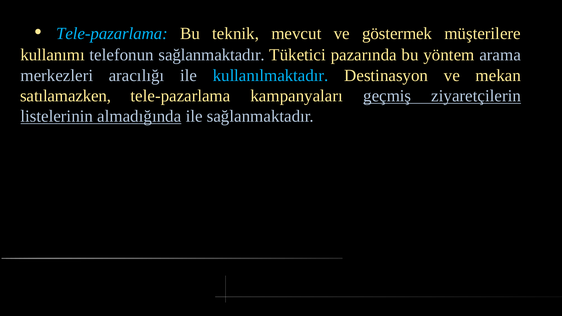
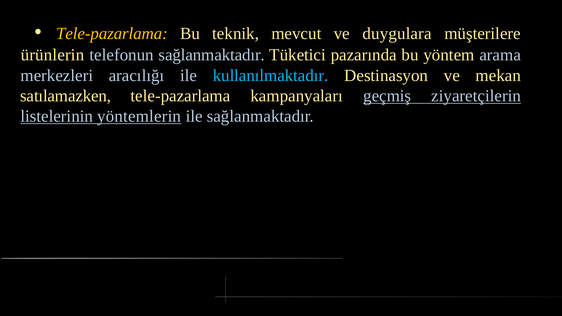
Tele-pazarlama colour: light blue -> yellow (112, 34)
göstermek: göstermek -> duygulara (397, 34)
kullanımı: kullanımı -> ürünlerin (52, 55)
almadığında: almadığında -> yöntemlerin (139, 116)
